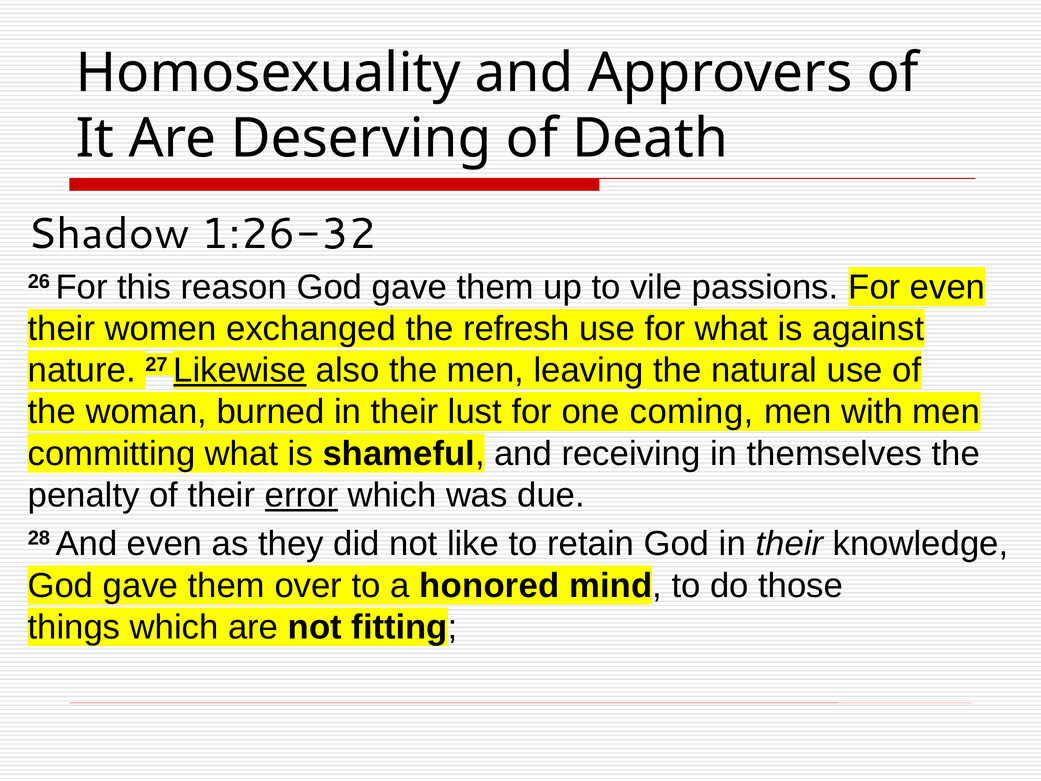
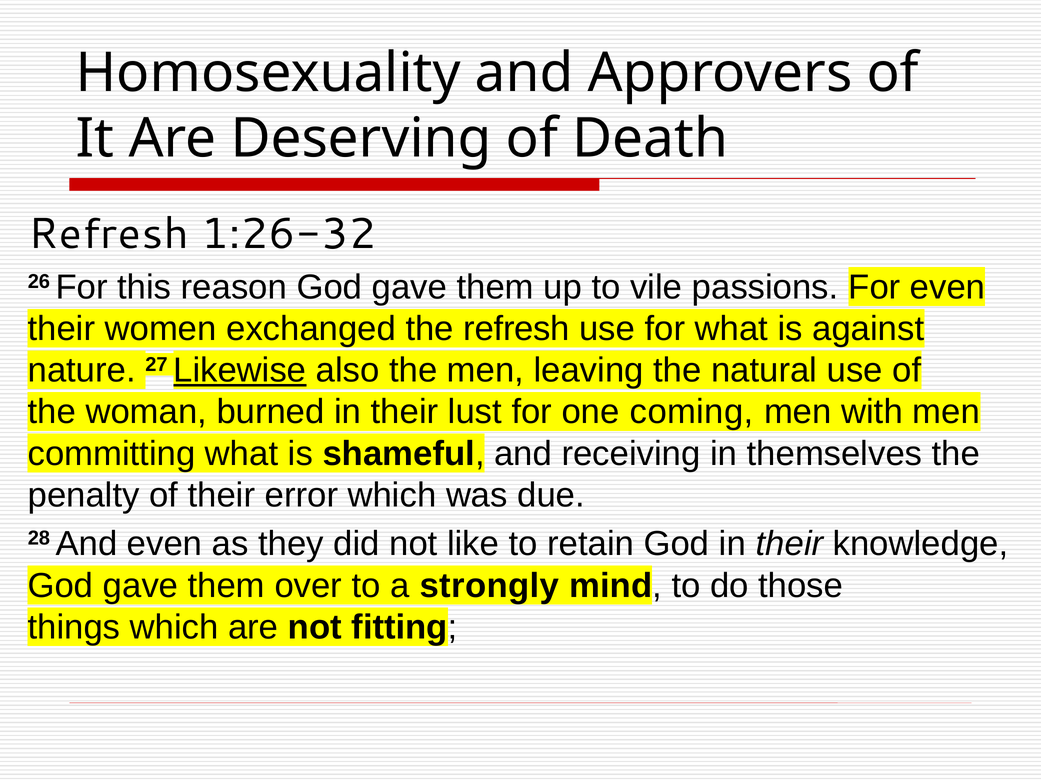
Shadow: Shadow -> Refresh (108, 234)
error underline: present -> none (301, 495)
honored: honored -> strongly (489, 585)
